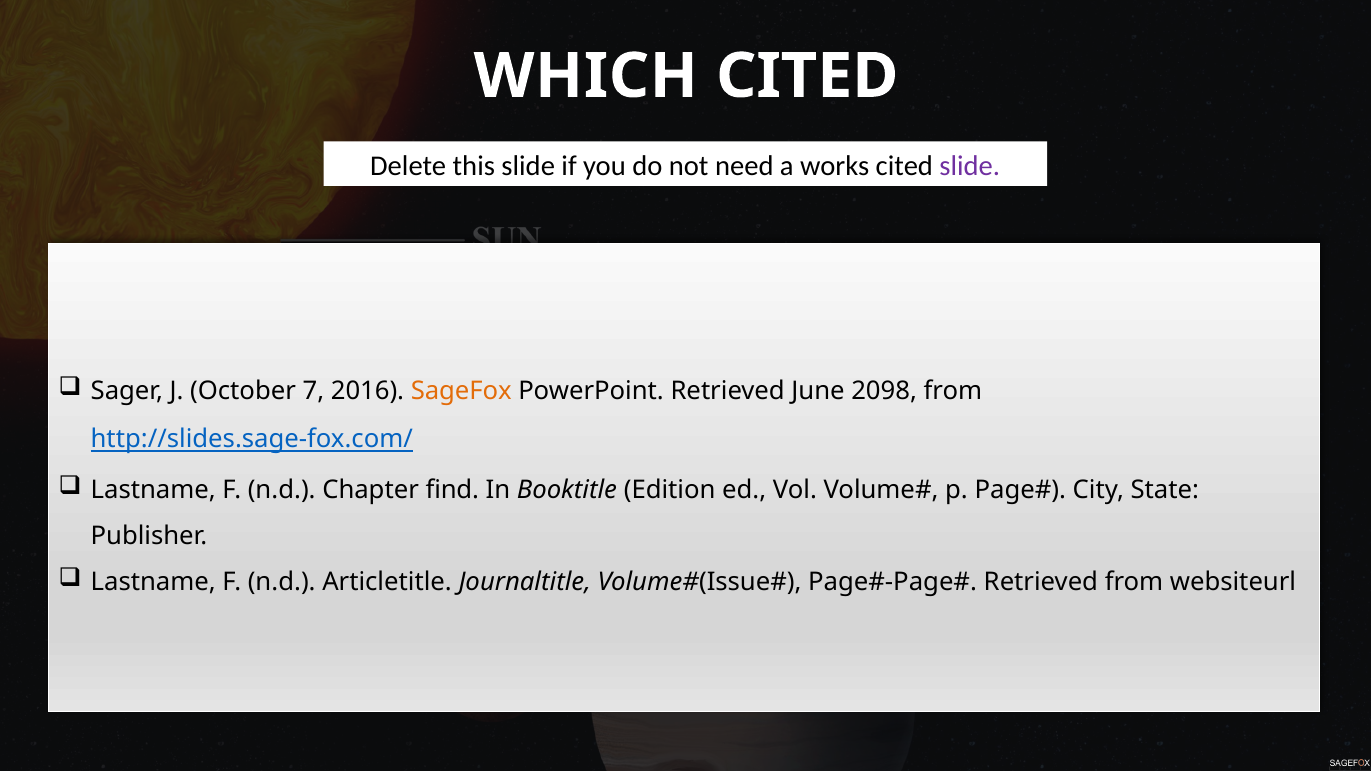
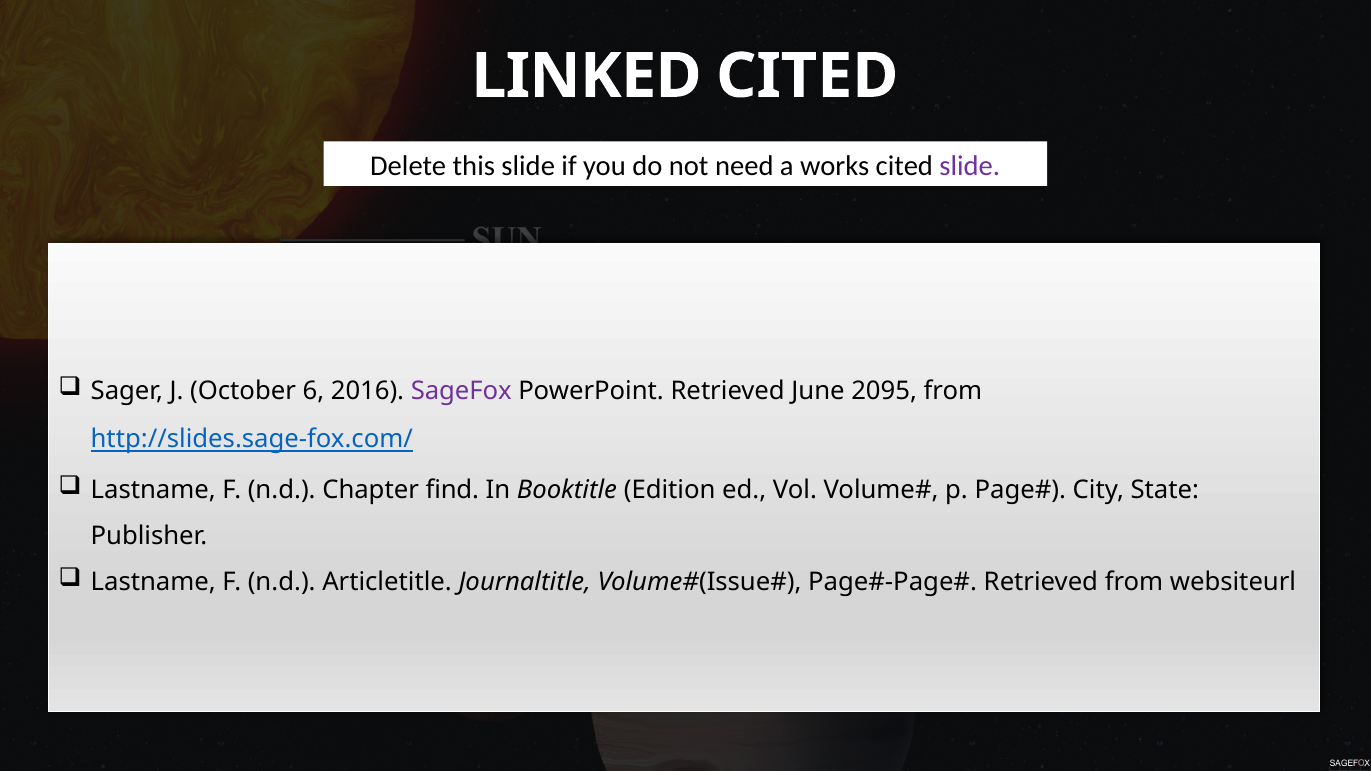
WHICH: WHICH -> LINKED (586, 76)
7: 7 -> 6 (313, 391)
SageFox colour: orange -> purple (461, 391)
2098: 2098 -> 2095 (884, 391)
